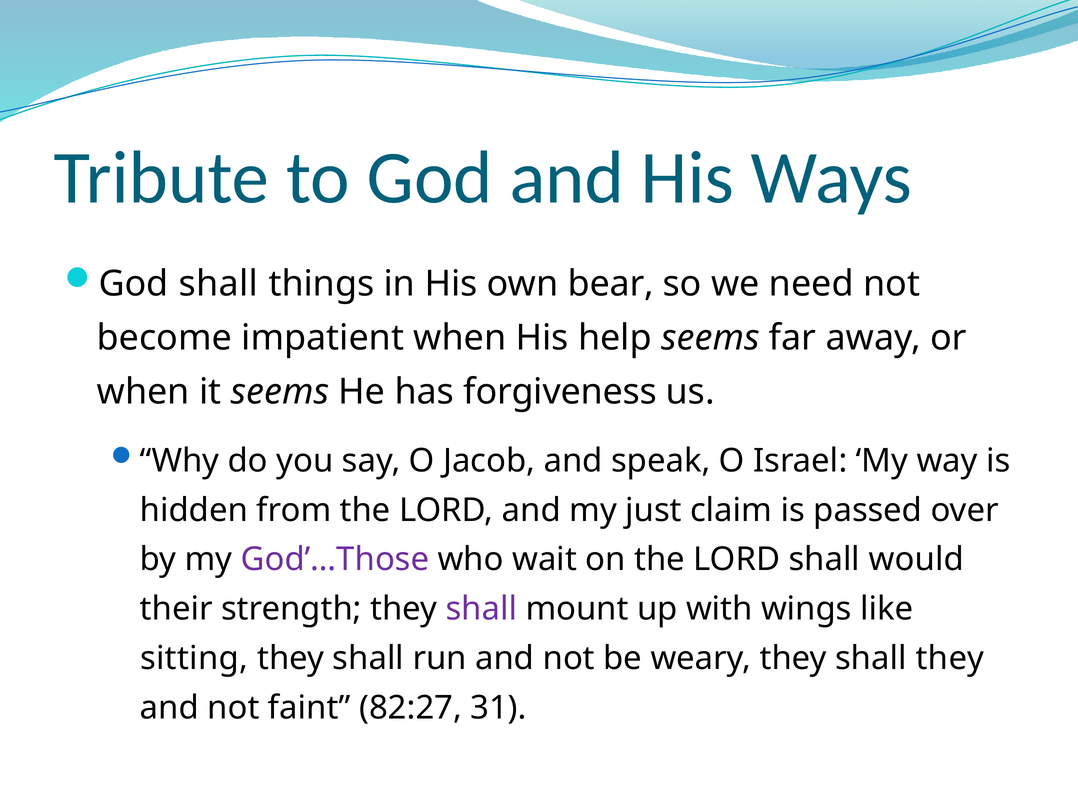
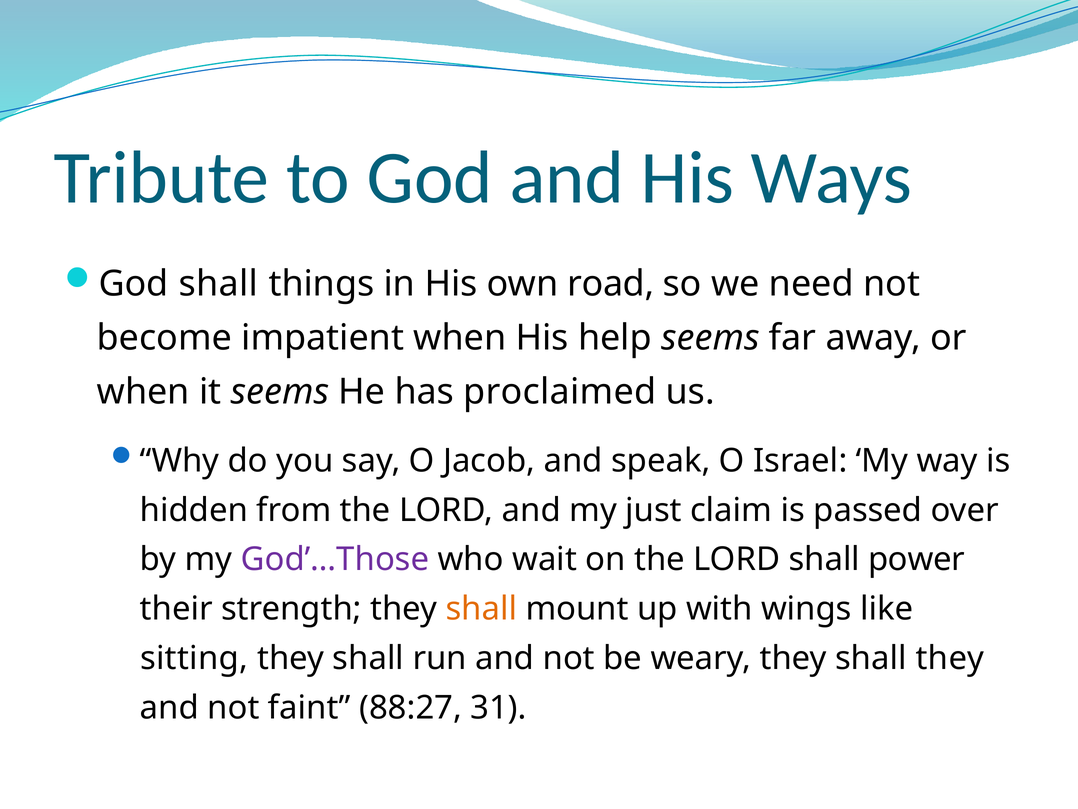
bear: bear -> road (611, 284)
forgiveness: forgiveness -> proclaimed (560, 392)
would: would -> power (916, 559)
shall colour: purple -> orange (481, 609)
82:27: 82:27 -> 88:27 (411, 707)
